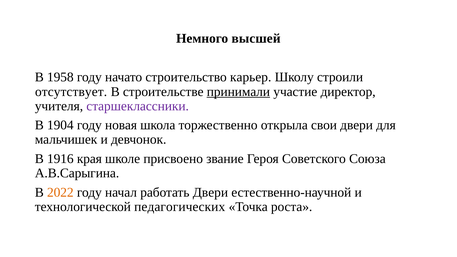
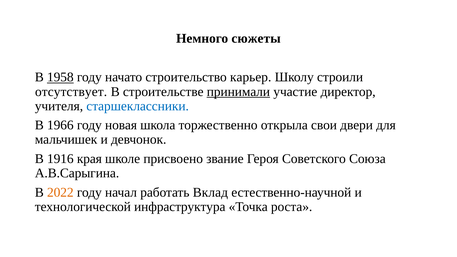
высшей: высшей -> сюжеты (256, 38)
1958 underline: none -> present (60, 77)
старшеклассники colour: purple -> blue (138, 106)
1904: 1904 -> 1966 (60, 125)
работать Двери: Двери -> Вклад (210, 192)
педагогических: педагогических -> инфраструктура (180, 207)
